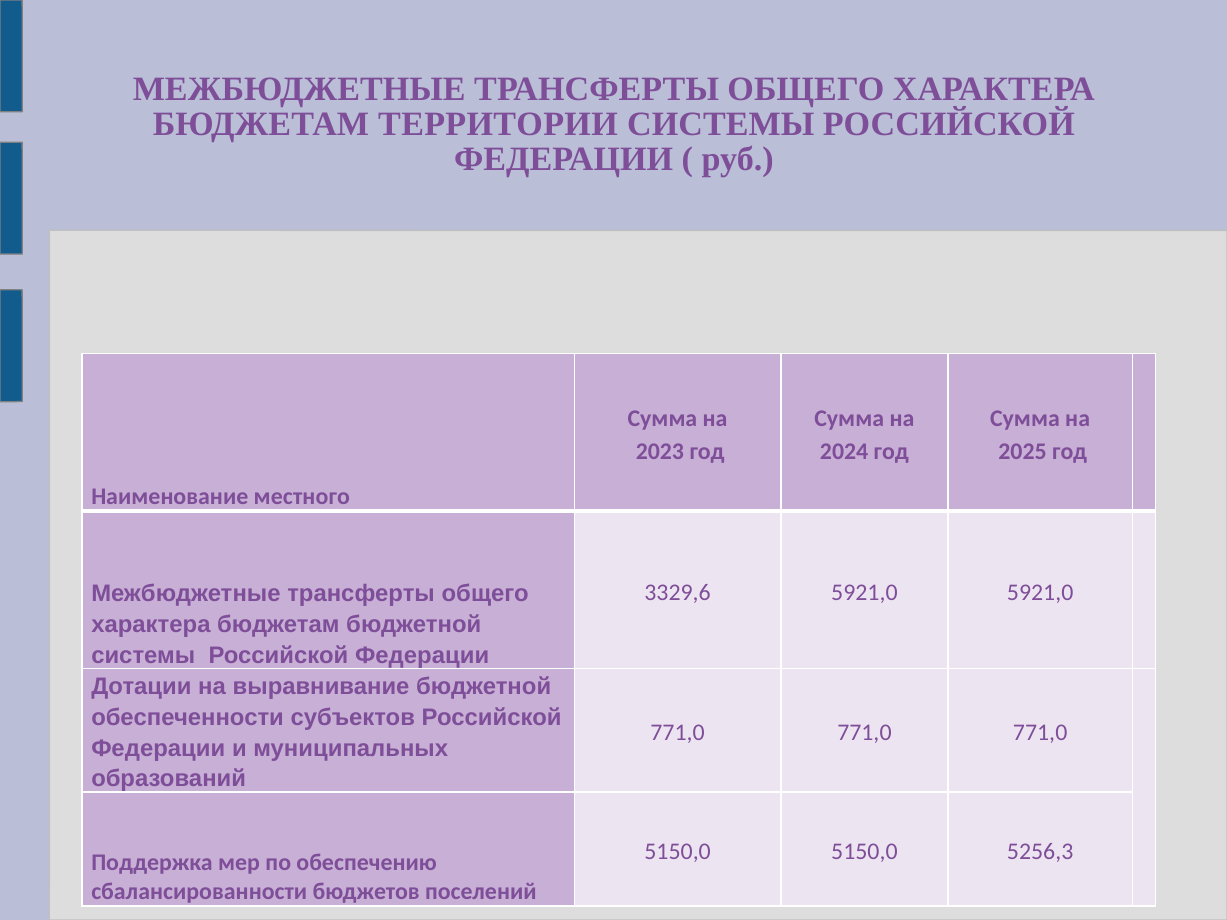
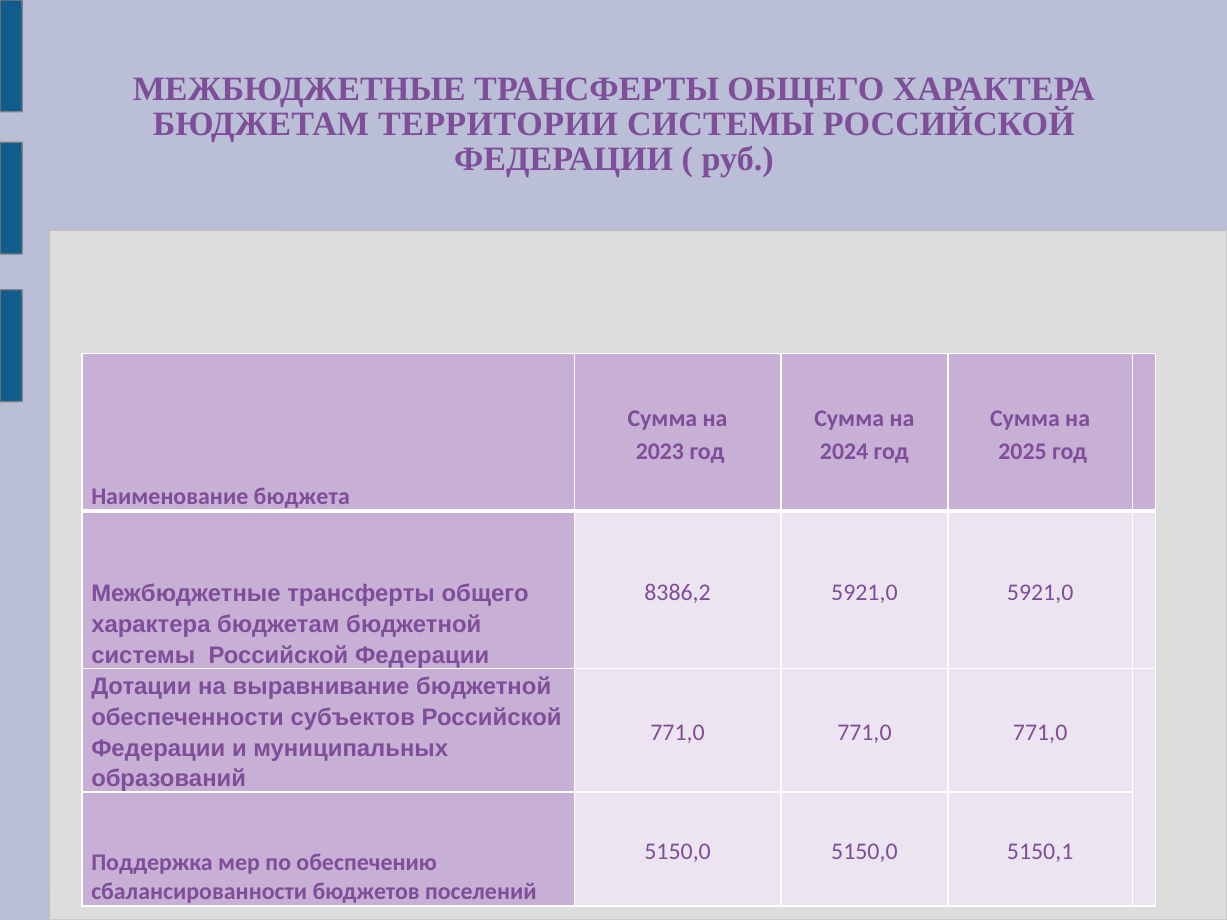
местного: местного -> бюджета (302, 497)
3329,6: 3329,6 -> 8386,2 (678, 593)
5256,3: 5256,3 -> 5150,1 (1040, 852)
